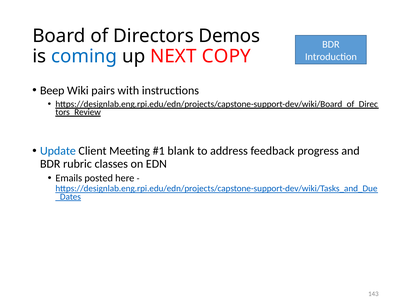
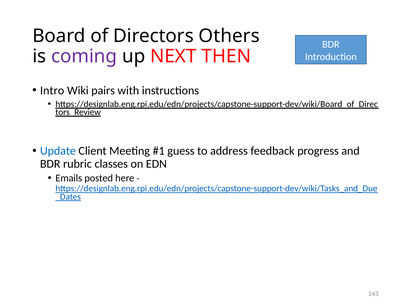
Demos: Demos -> Others (229, 36)
coming colour: blue -> purple (84, 56)
COPY: COPY -> THEN (226, 56)
Beep: Beep -> Intro (52, 91)
blank: blank -> guess (181, 151)
